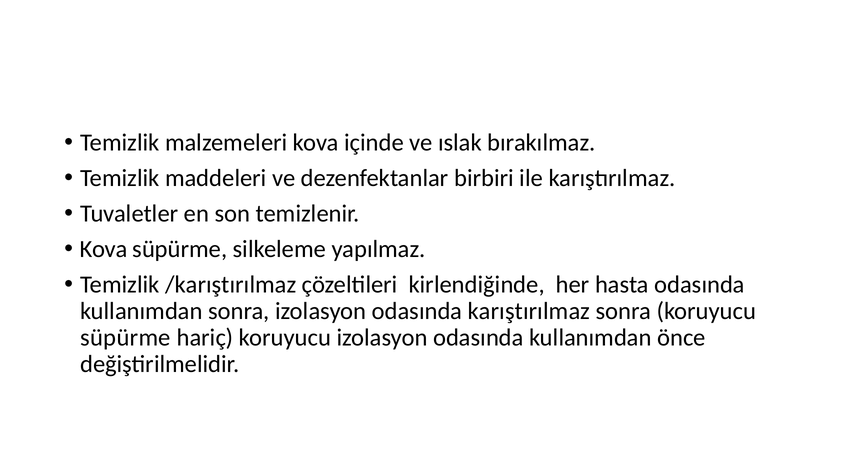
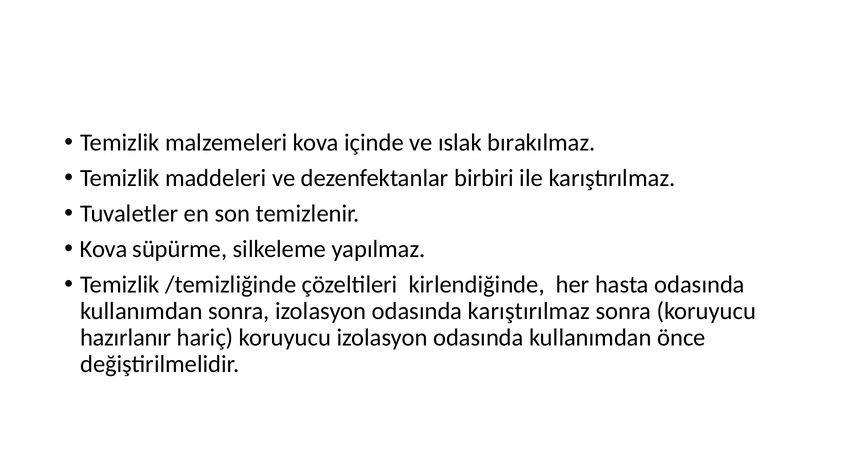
/karıştırılmaz: /karıştırılmaz -> /temizliğinde (231, 284)
süpürme: süpürme -> hazırlanır (126, 337)
